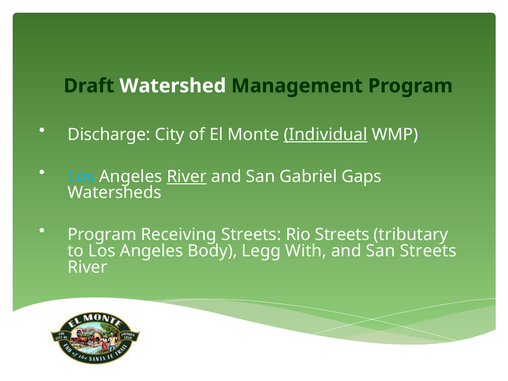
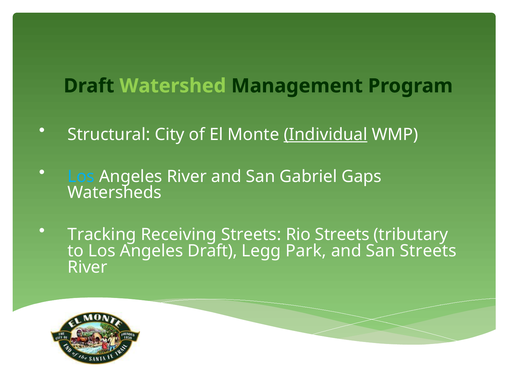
Watershed colour: white -> light green (173, 86)
Discharge: Discharge -> Structural (109, 134)
River underline: present -> none (187, 176)
Program: Program -> Tracking (102, 235)
Angeles Body: Body -> Draft (212, 251)
With: With -> Park (306, 251)
